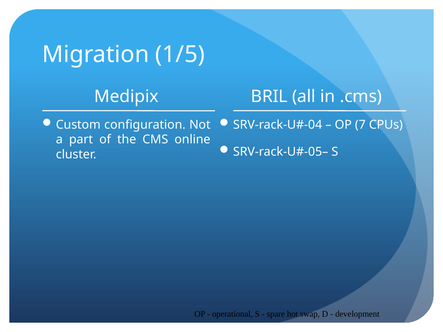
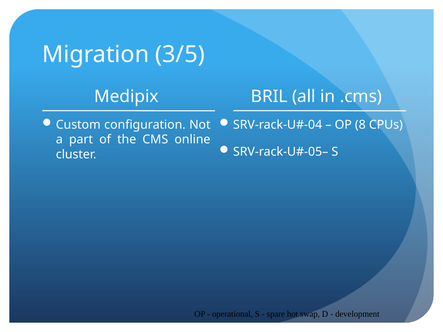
1/5: 1/5 -> 3/5 (180, 54)
7: 7 -> 8 (360, 125)
